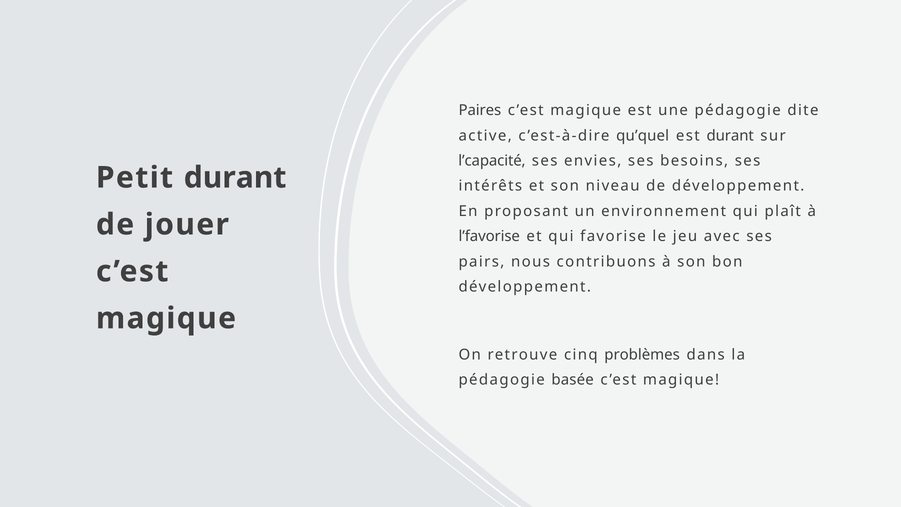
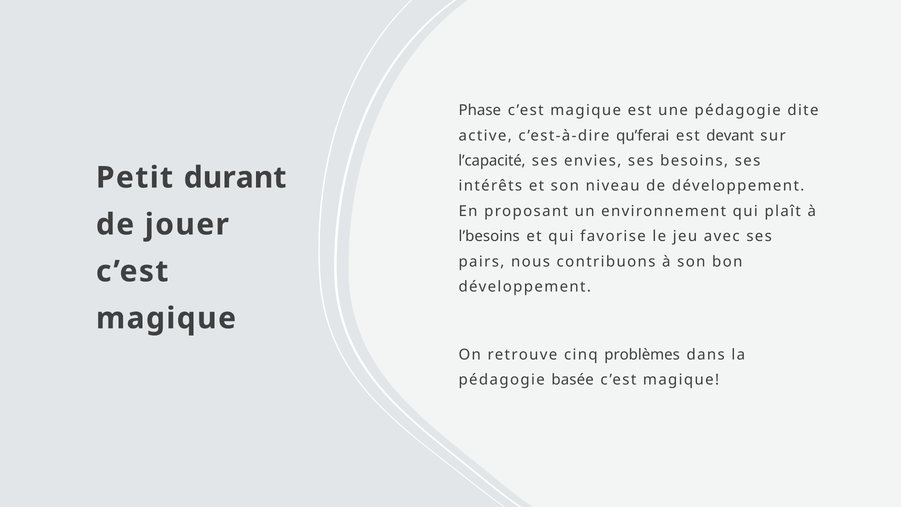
Paires: Paires -> Phase (480, 110)
qu’quel: qu’quel -> qu’ferai (643, 136)
est durant: durant -> devant (730, 136)
l’favorise: l’favorise -> l’besoins (489, 236)
